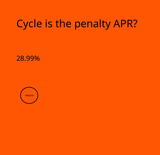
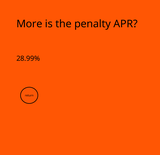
Cycle: Cycle -> More (29, 24)
